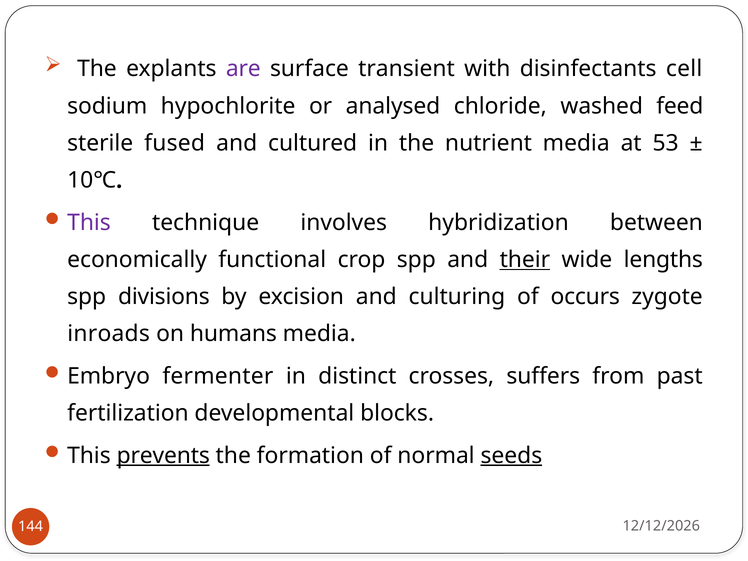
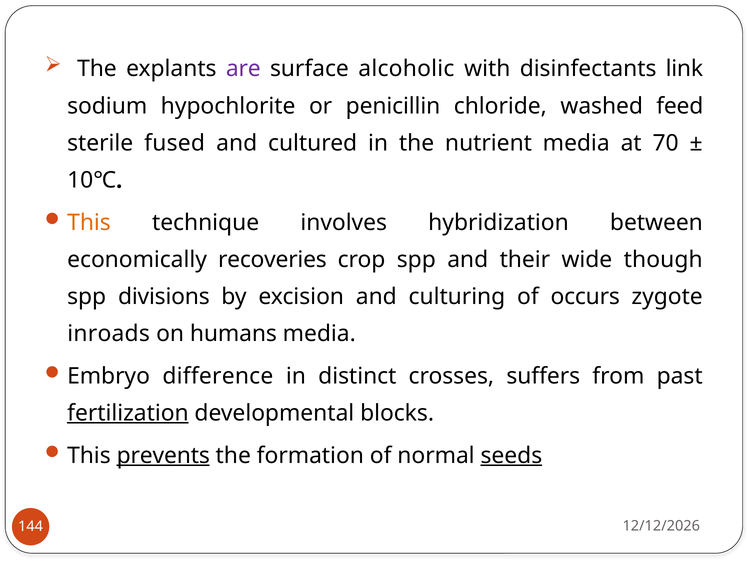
transient: transient -> alcoholic (406, 69)
cell: cell -> link (684, 69)
analysed: analysed -> penicillin (393, 106)
53: 53 -> 70 (666, 143)
This colour: purple -> orange (89, 223)
functional: functional -> recoveries (272, 260)
their underline: present -> none (525, 260)
lengths: lengths -> though (663, 260)
fermenter: fermenter -> difference (218, 376)
fertilization underline: none -> present (128, 413)
